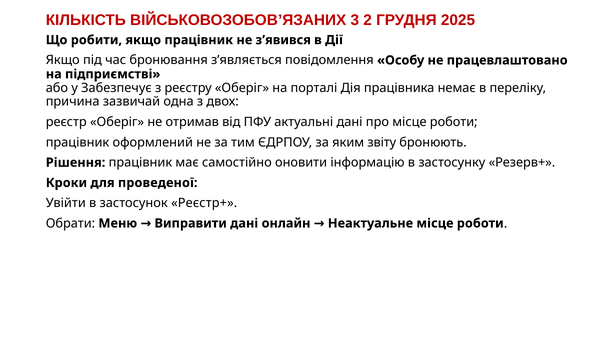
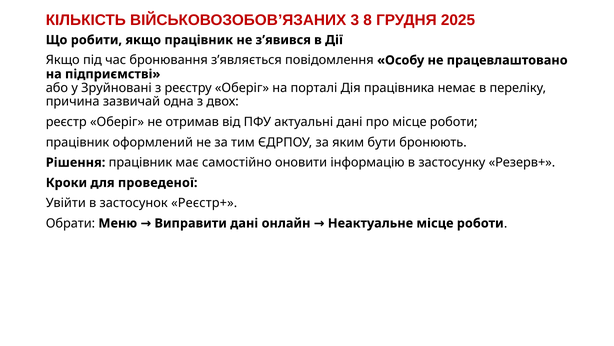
2: 2 -> 8 (368, 20)
Забезпечує: Забезпечує -> Зруйновані (116, 88)
звіту: звіту -> бути (382, 142)
